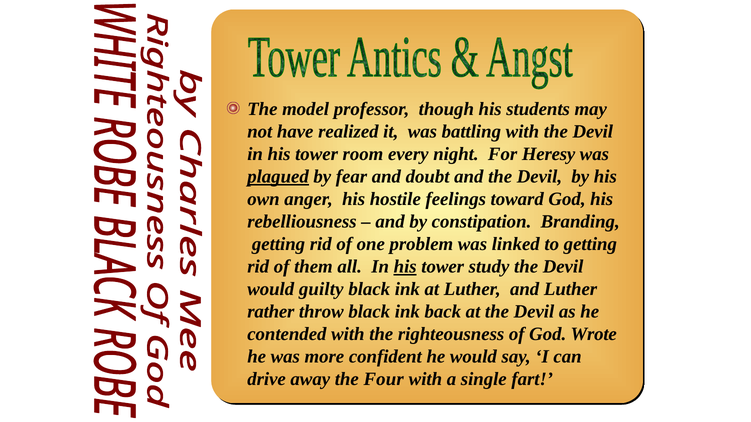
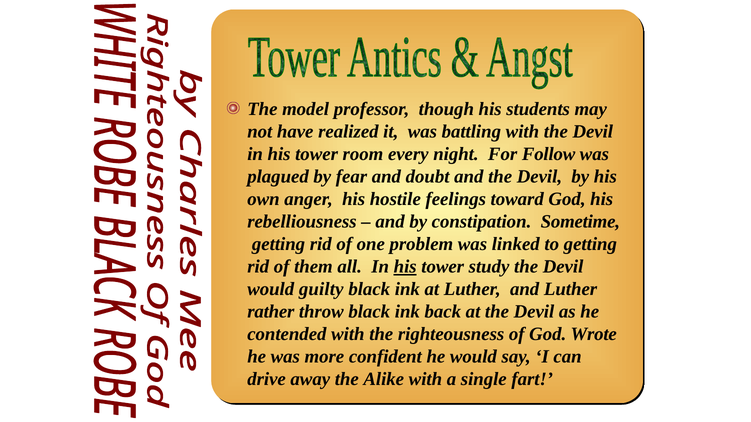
Heresy: Heresy -> Follow (549, 154)
plagued underline: present -> none (278, 177)
Branding: Branding -> Sometime (580, 222)
Four: Four -> Alike (384, 380)
